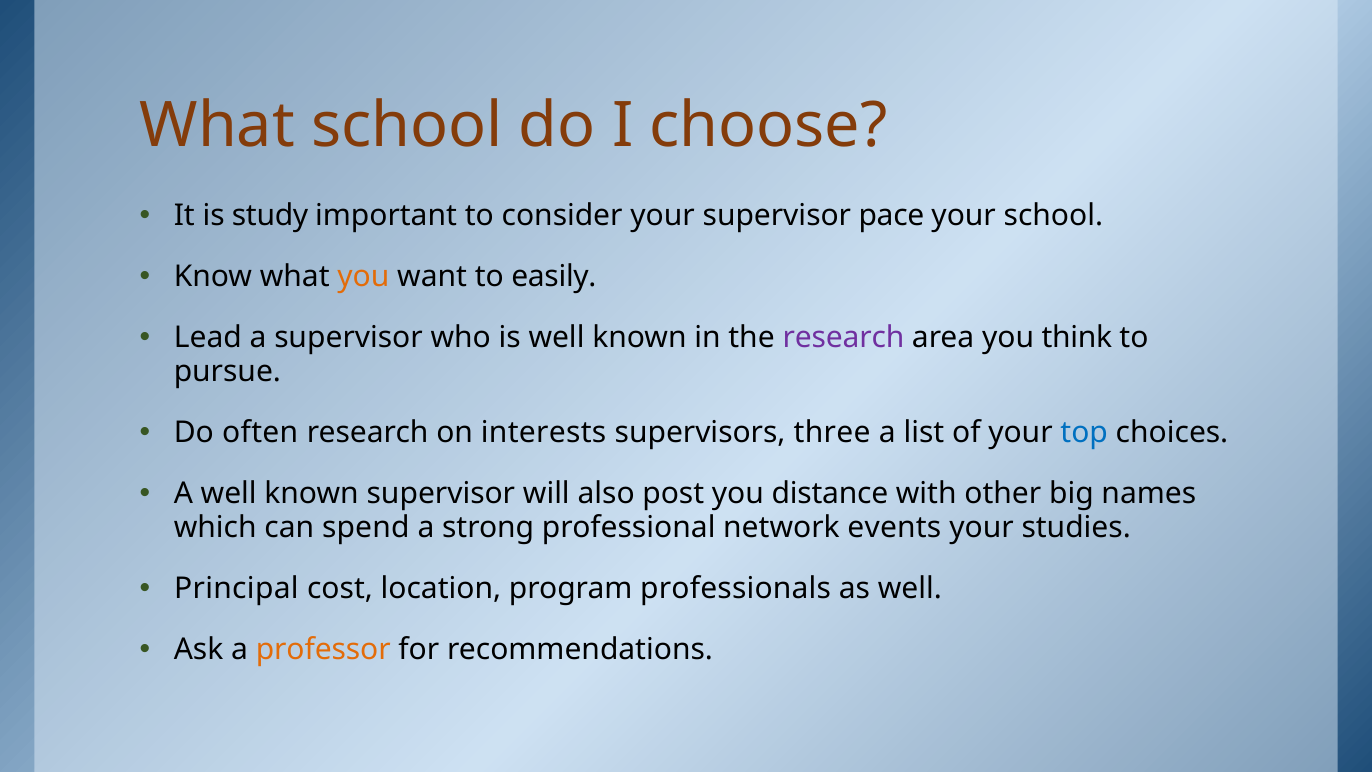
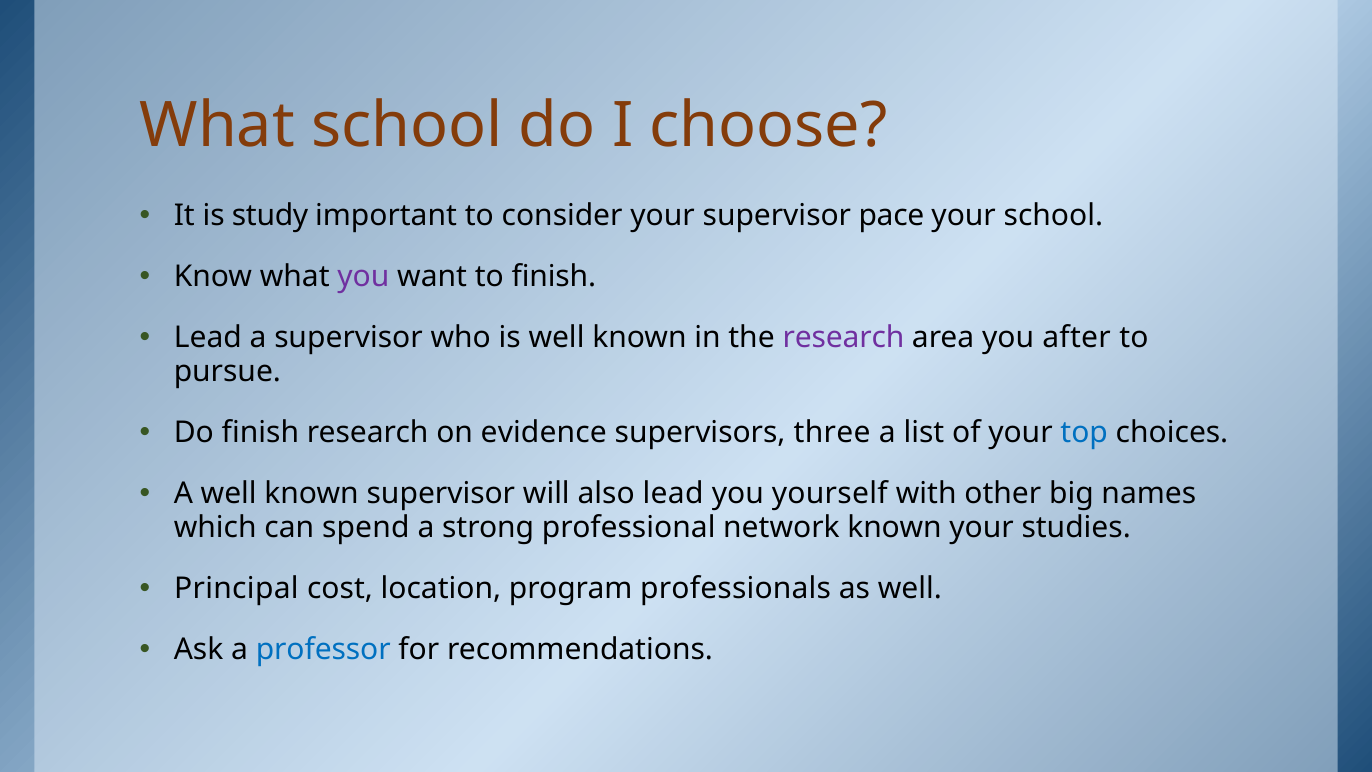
you colour: orange -> purple (363, 277)
to easily: easily -> finish (554, 277)
think: think -> after (1077, 338)
Do often: often -> finish (260, 433)
interests: interests -> evidence (544, 433)
also post: post -> lead (673, 494)
distance: distance -> yourself (830, 494)
network events: events -> known (895, 528)
professor colour: orange -> blue (323, 650)
